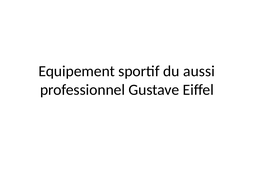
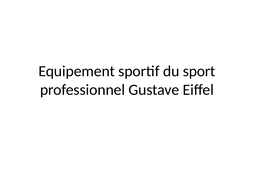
aussi: aussi -> sport (199, 71)
